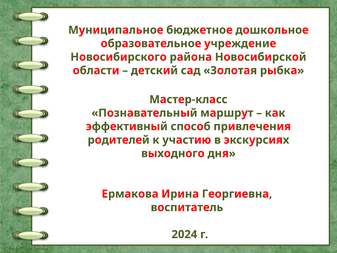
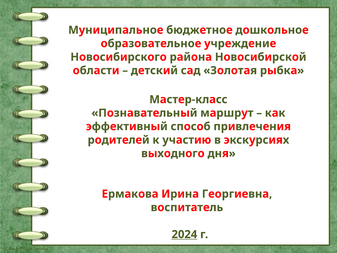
2024 underline: none -> present (184, 234)
